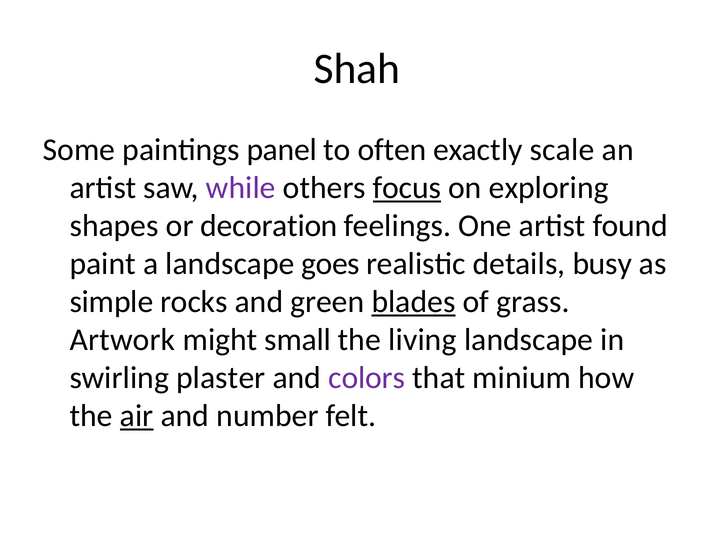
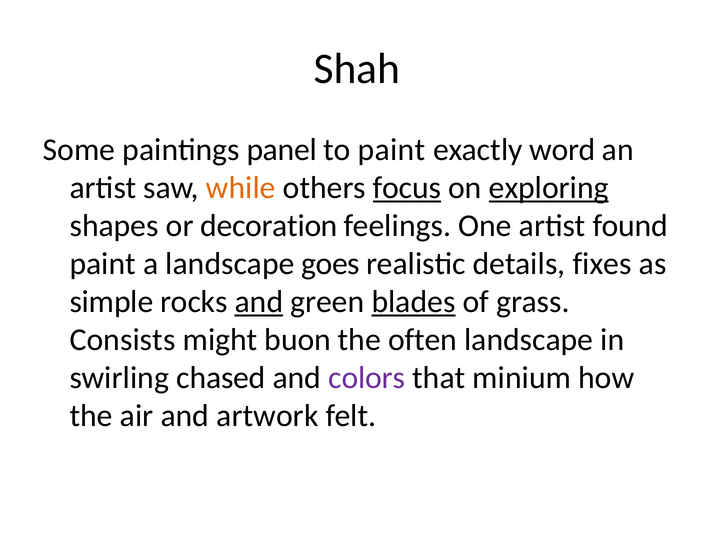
to often: often -> paint (392, 150)
scale: scale -> word (562, 150)
while colour: purple -> orange (241, 188)
exploring underline: none -> present (549, 188)
busy: busy -> fixes (602, 264)
and underline: none -> present (259, 302)
Artwork: Artwork -> Consists (123, 340)
small: small -> buon (298, 340)
living: living -> often (423, 340)
plaster: plaster -> chased (221, 378)
air underline: present -> none (137, 416)
number: number -> artwork (267, 416)
